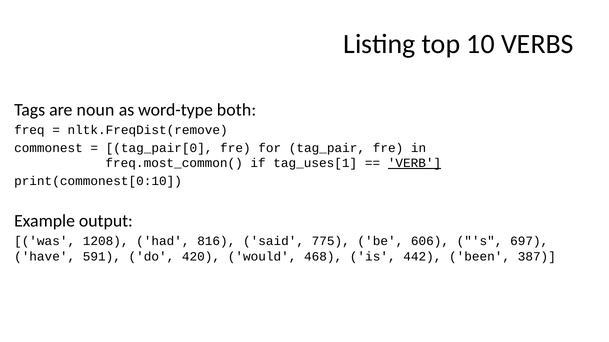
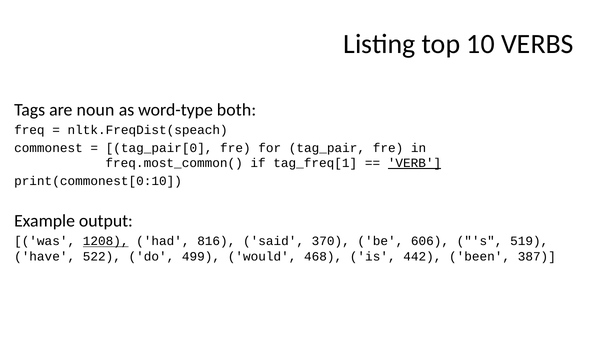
nltk.FreqDist(remove: nltk.FreqDist(remove -> nltk.FreqDist(speach (148, 130)
tag_uses[1: tag_uses[1 -> tag_freq[1 (315, 163)
1208 underline: none -> present (106, 242)
775: 775 -> 370 (331, 242)
697: 697 -> 519 (529, 242)
591: 591 -> 522 (102, 257)
420: 420 -> 499 (201, 257)
